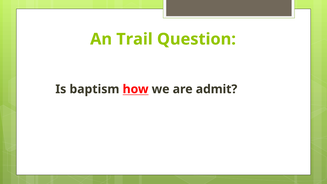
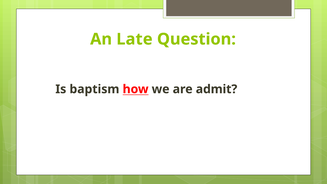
Trail: Trail -> Late (134, 39)
